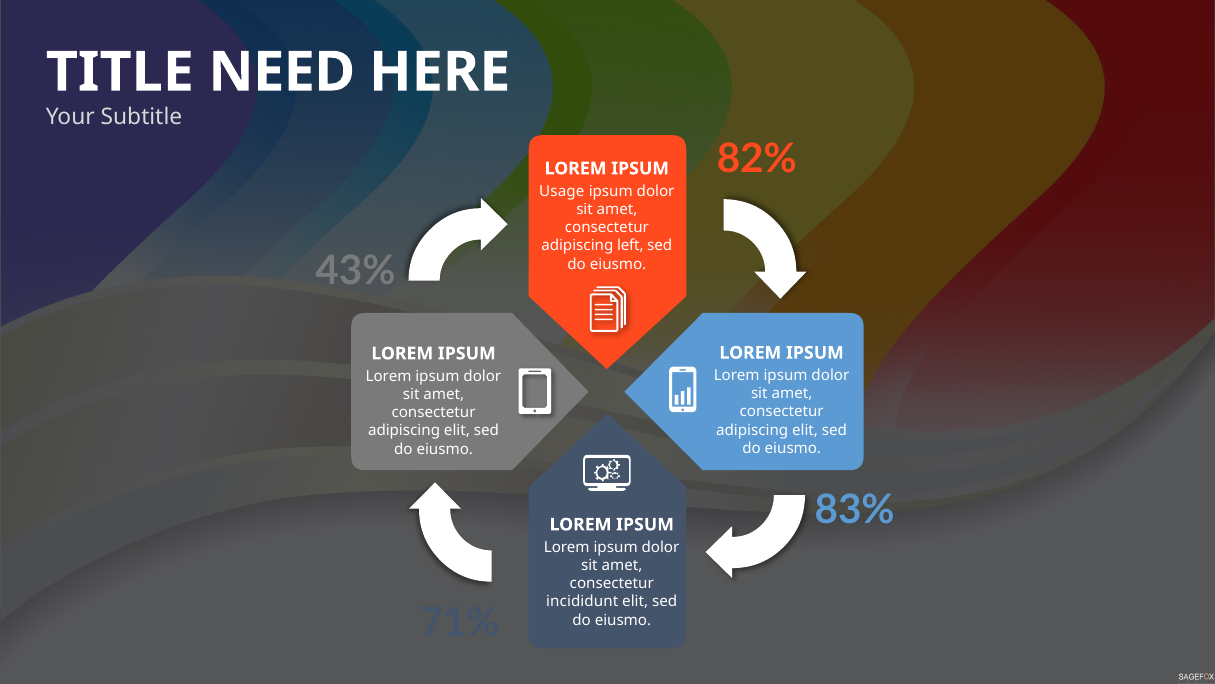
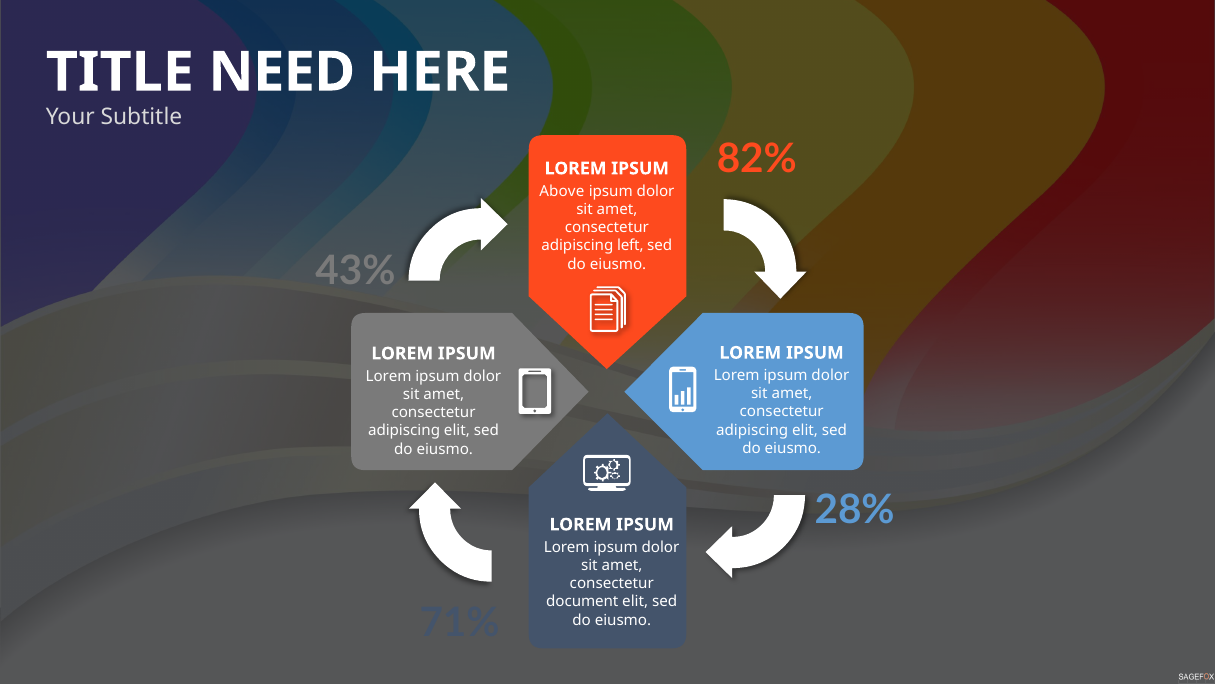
Usage: Usage -> Above (562, 191)
83%: 83% -> 28% (855, 510)
incididunt: incididunt -> document (582, 601)
